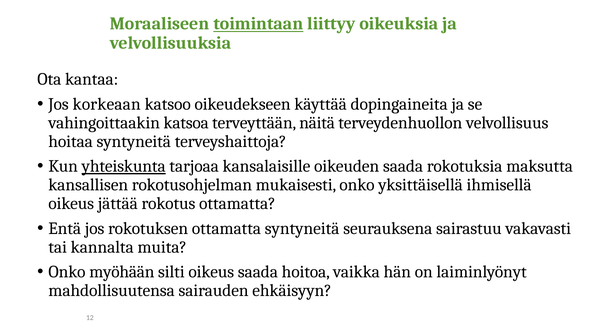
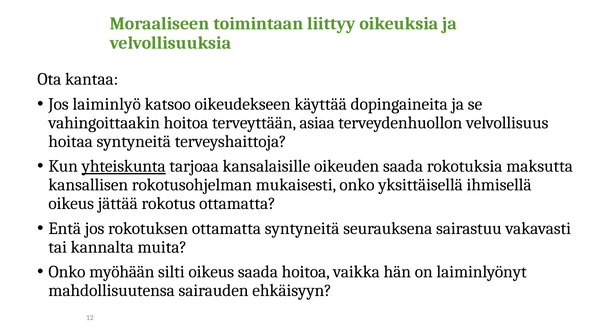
toimintaan underline: present -> none (258, 24)
korkeaan: korkeaan -> laiminlyö (107, 104)
vahingoittaakin katsoa: katsoa -> hoitoa (186, 123)
näitä: näitä -> asiaa (317, 123)
